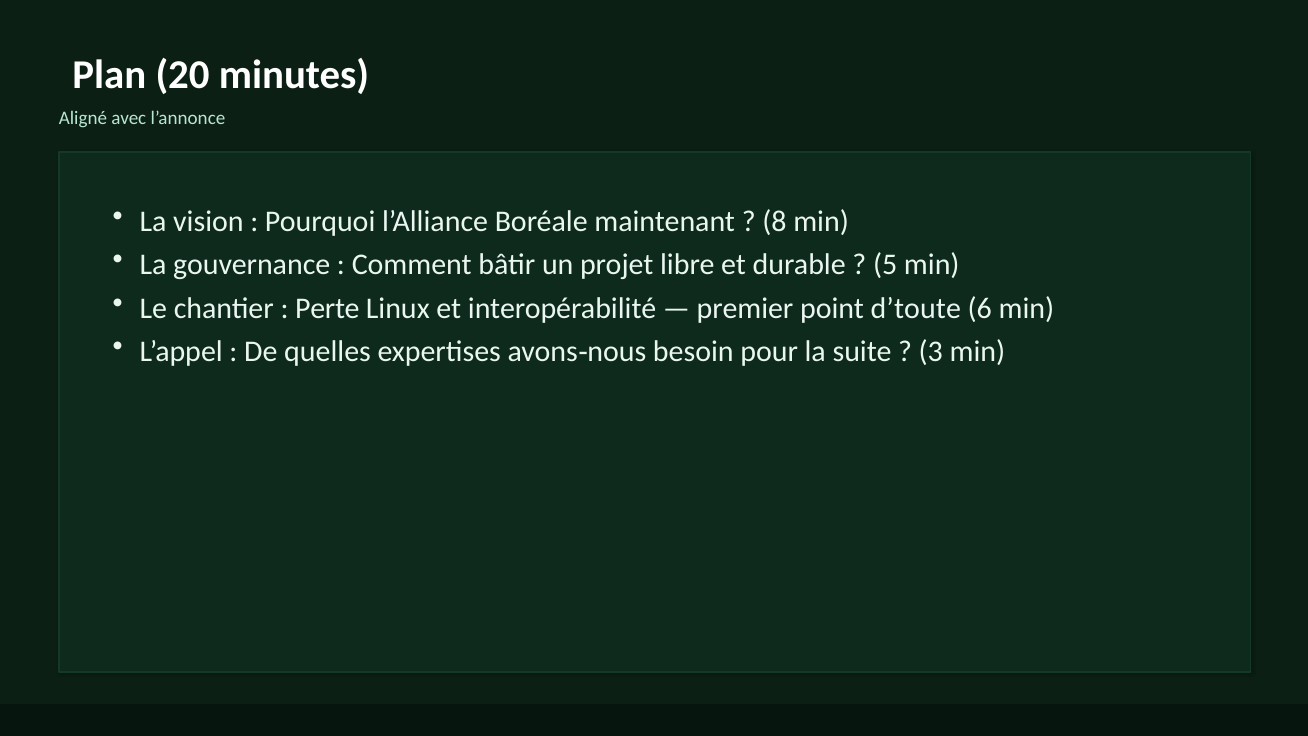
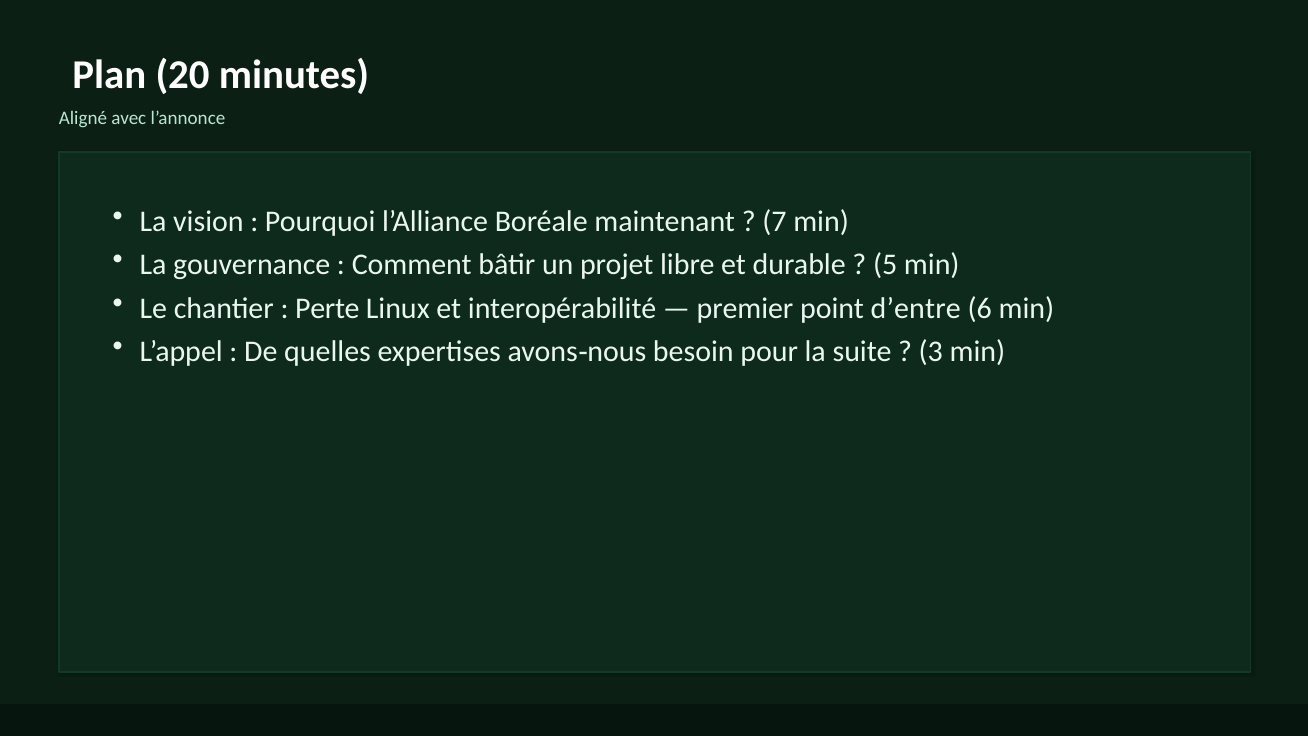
8: 8 -> 7 (774, 221)
d’toute: d’toute -> d’entre (916, 308)
